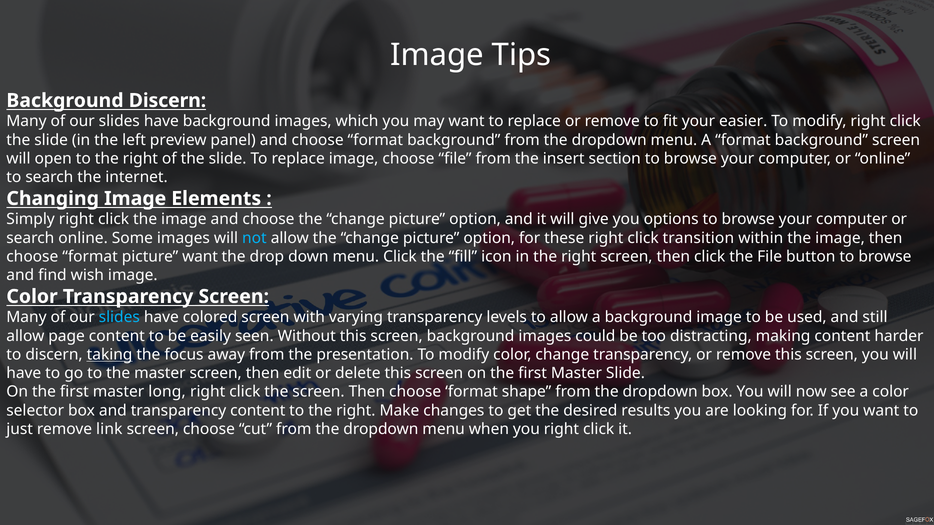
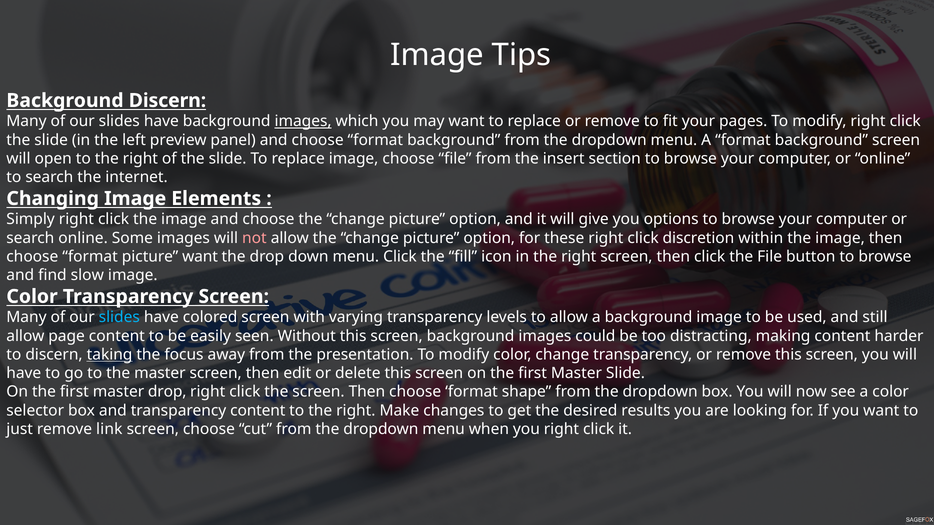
images underline: none -> present (303, 121)
easier: easier -> pages (743, 121)
not colour: light blue -> pink (254, 238)
transition: transition -> discretion (698, 238)
wish: wish -> slow (87, 275)
master long: long -> drop (167, 392)
